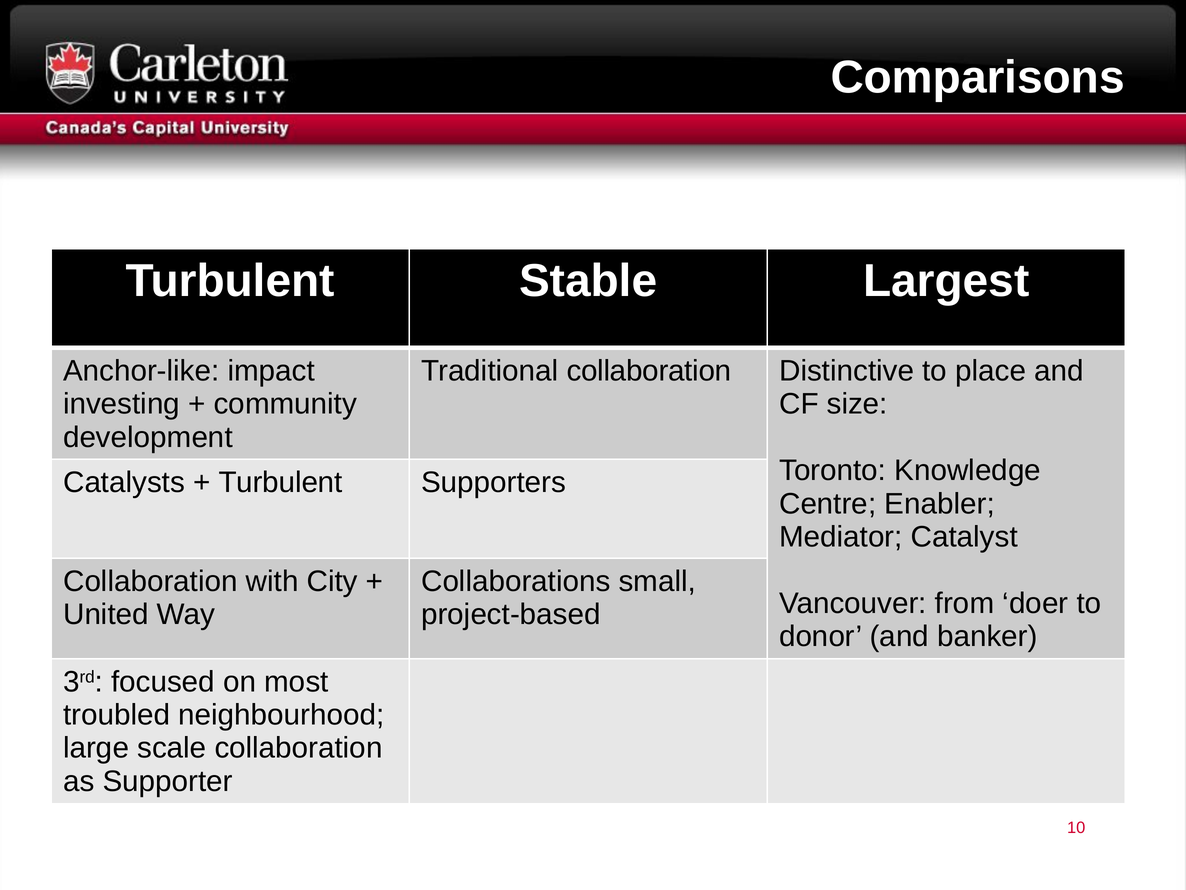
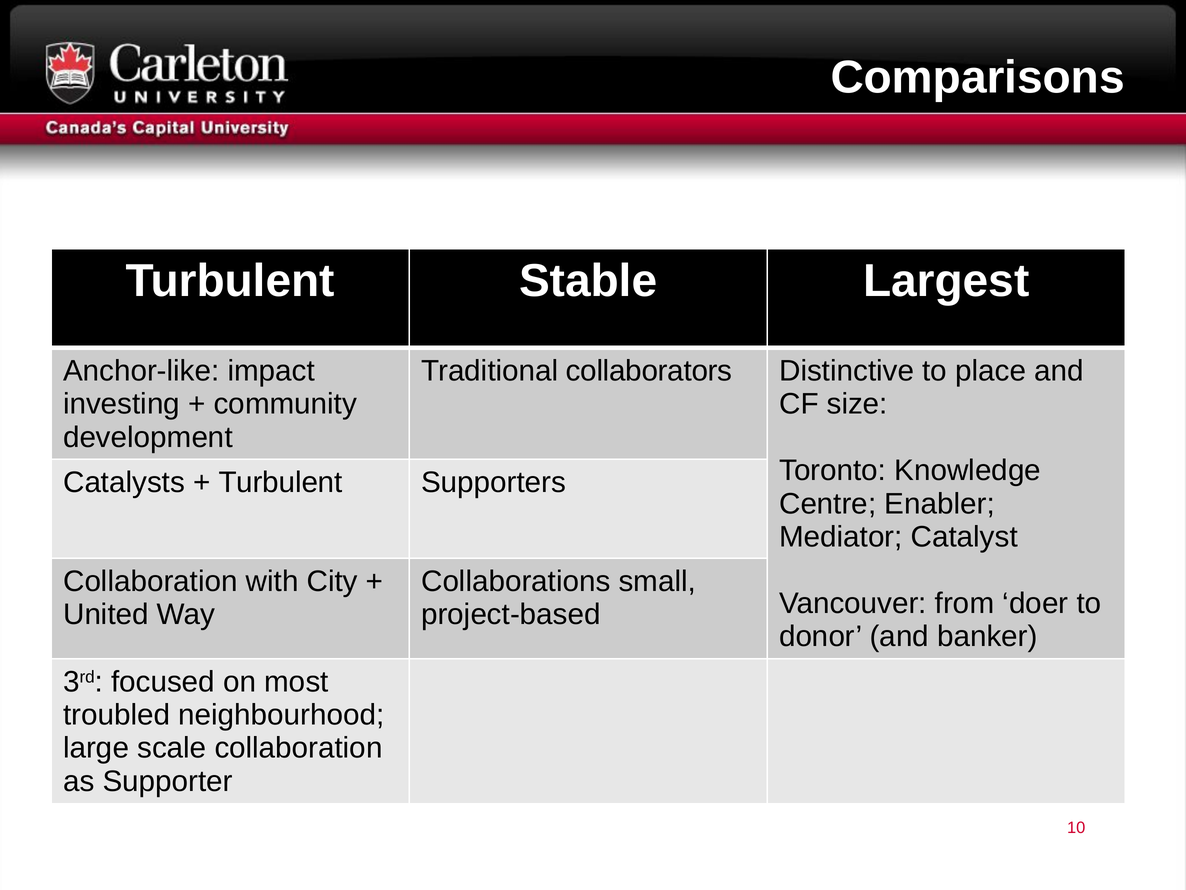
Traditional collaboration: collaboration -> collaborators (649, 371)
